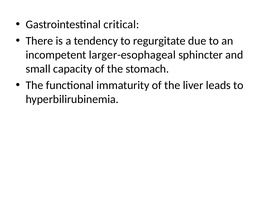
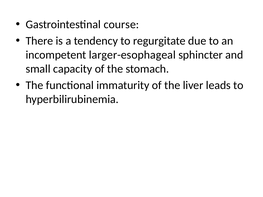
critical: critical -> course (121, 24)
